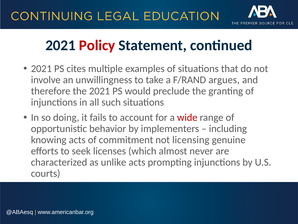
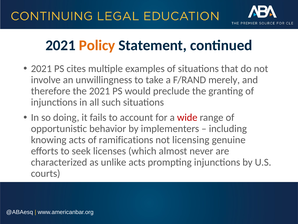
Policy colour: red -> orange (97, 45)
argues: argues -> merely (224, 80)
commitment: commitment -> ramifications (126, 140)
